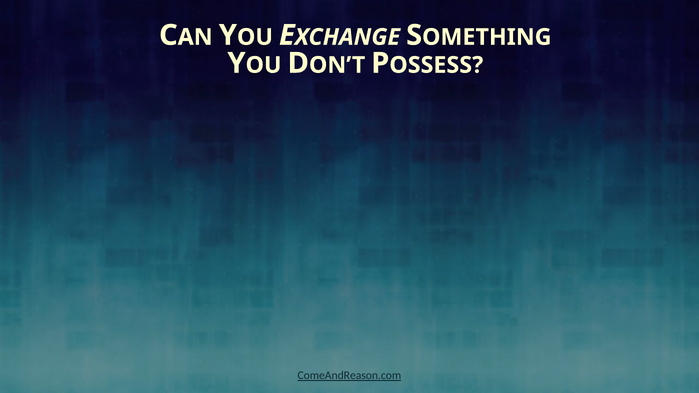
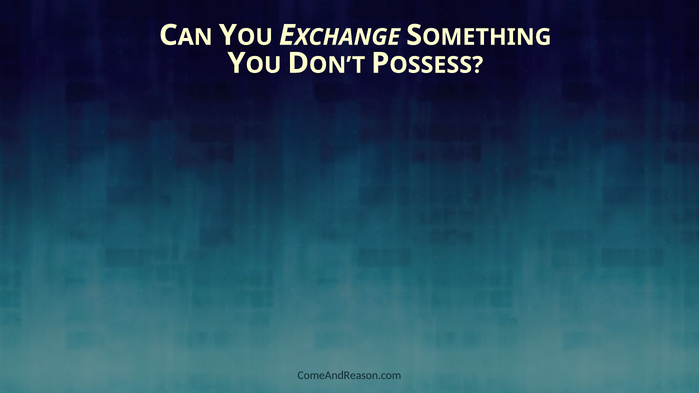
ComeAndReason.com underline: present -> none (349, 376)
